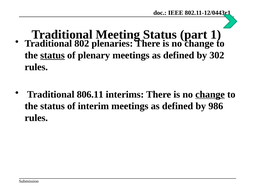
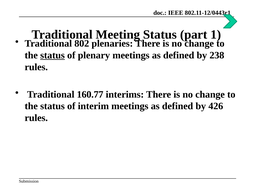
302: 302 -> 238 (217, 55)
806.11: 806.11 -> 160.77 (90, 95)
change underline: present -> none (210, 95)
986: 986 -> 426 (216, 107)
